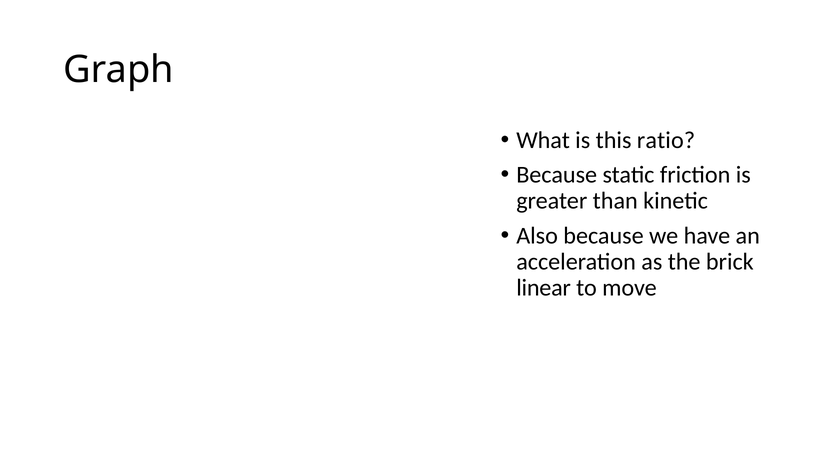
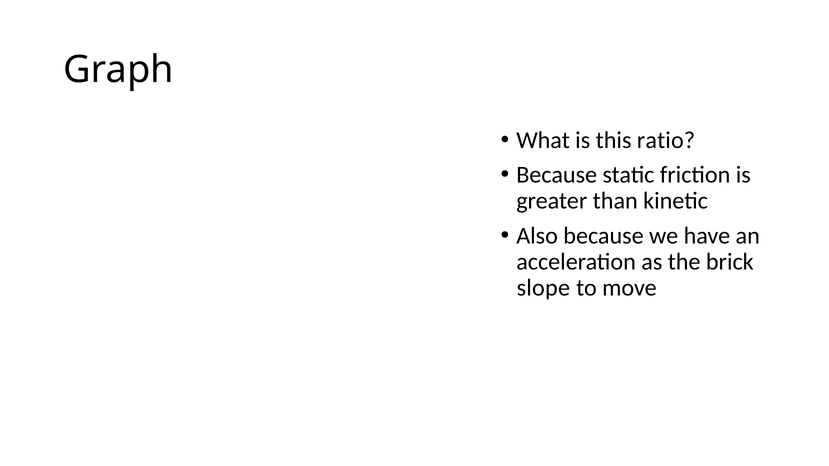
linear: linear -> slope (543, 288)
